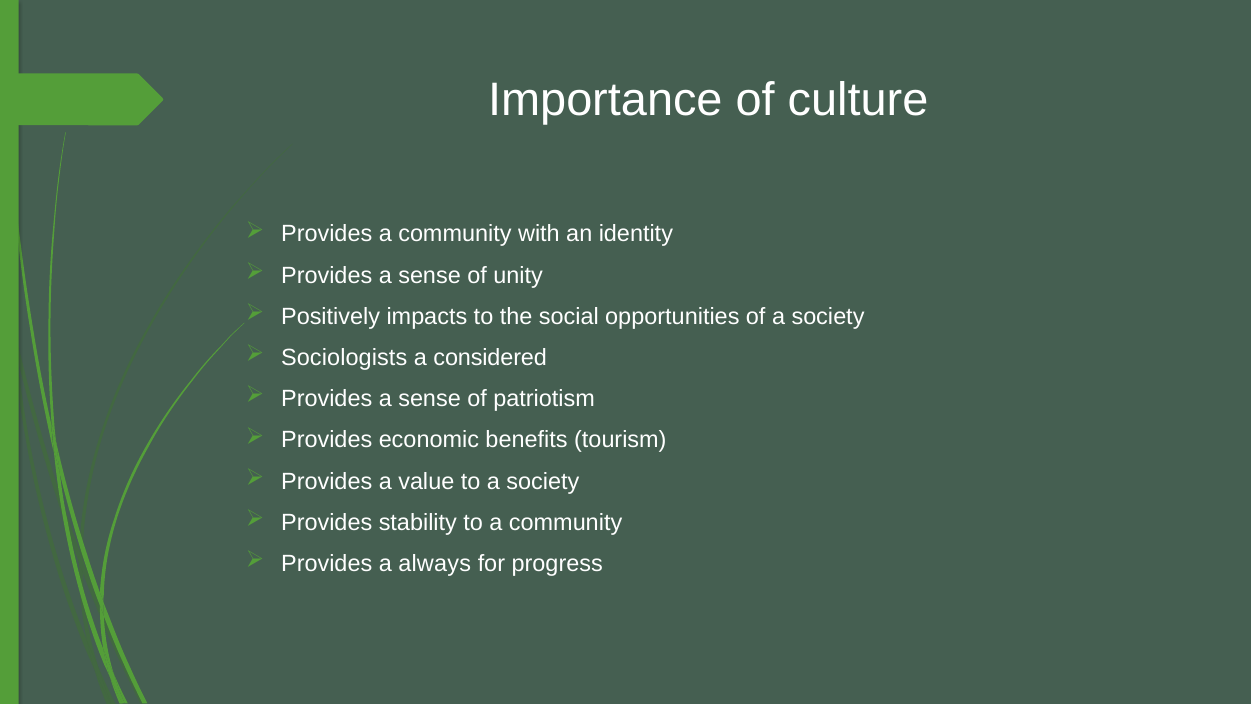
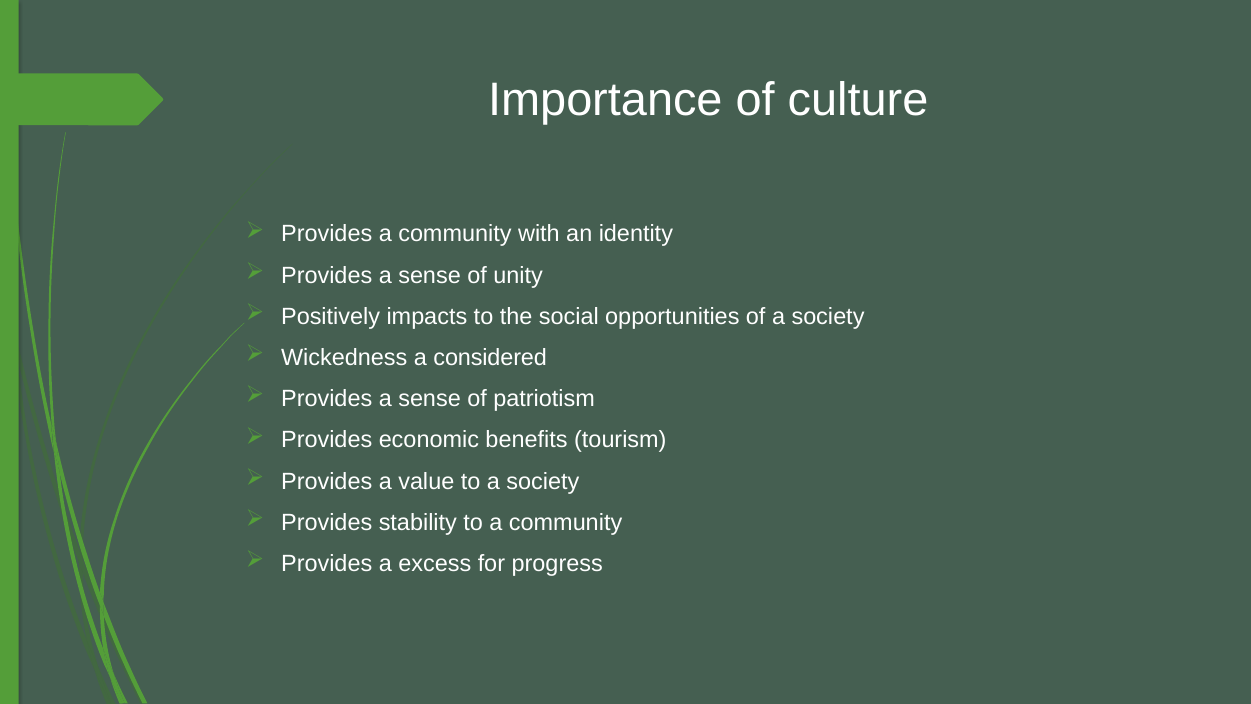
Sociologists: Sociologists -> Wickedness (344, 358)
always: always -> excess (435, 564)
